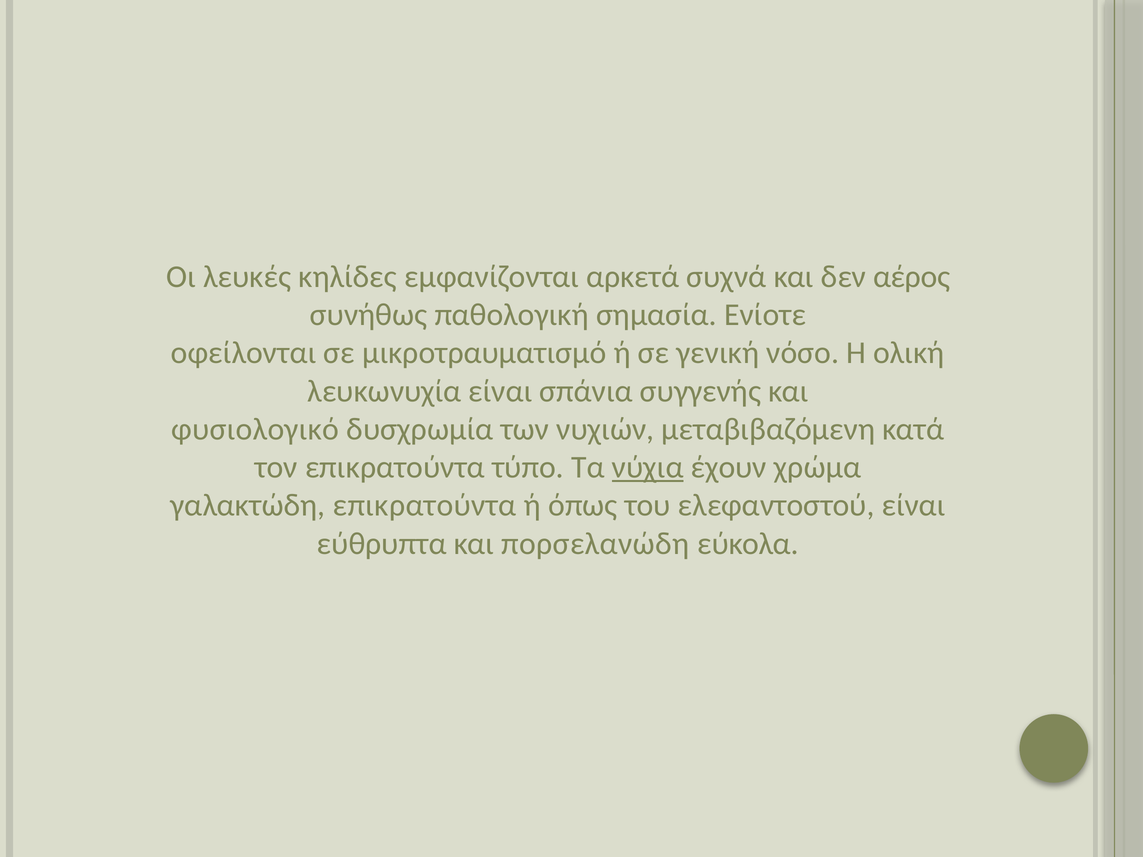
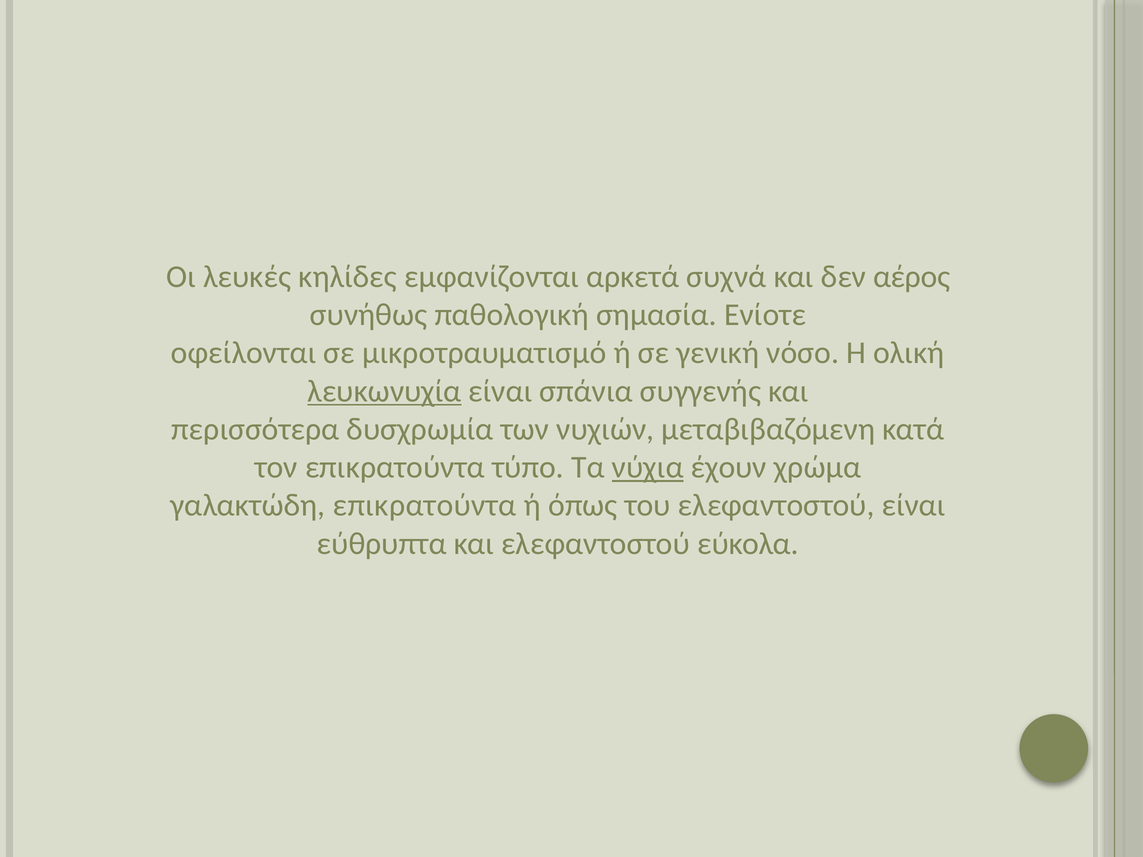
λευκωνυχία underline: none -> present (384, 391)
φυσιολογικό: φυσιολογικό -> περισσότερα (255, 429)
και πορσελανώδη: πορσελανώδη -> ελεφαντοστού (595, 544)
